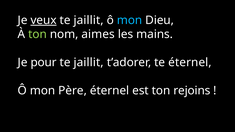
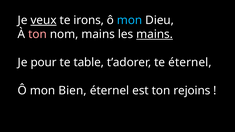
jaillit: jaillit -> irons (89, 20)
ton colour: light green -> pink (38, 34)
nom aimes: aimes -> mains (98, 34)
mains underline: none -> present (155, 34)
jaillit: jaillit -> table (89, 63)
Père: Père -> Bien (73, 91)
